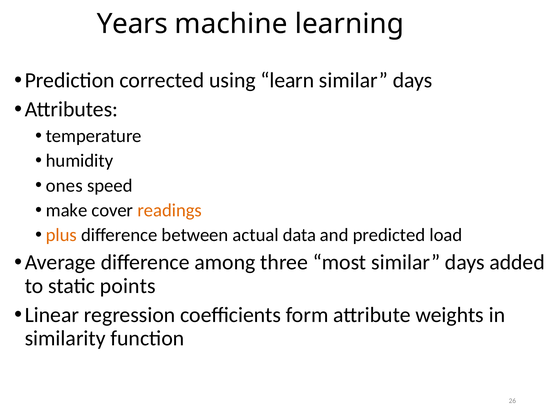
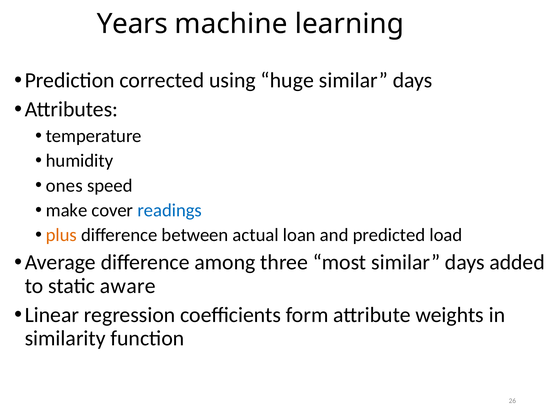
learn: learn -> huge (287, 80)
readings colour: orange -> blue (170, 210)
data: data -> loan (299, 235)
points: points -> aware (128, 286)
